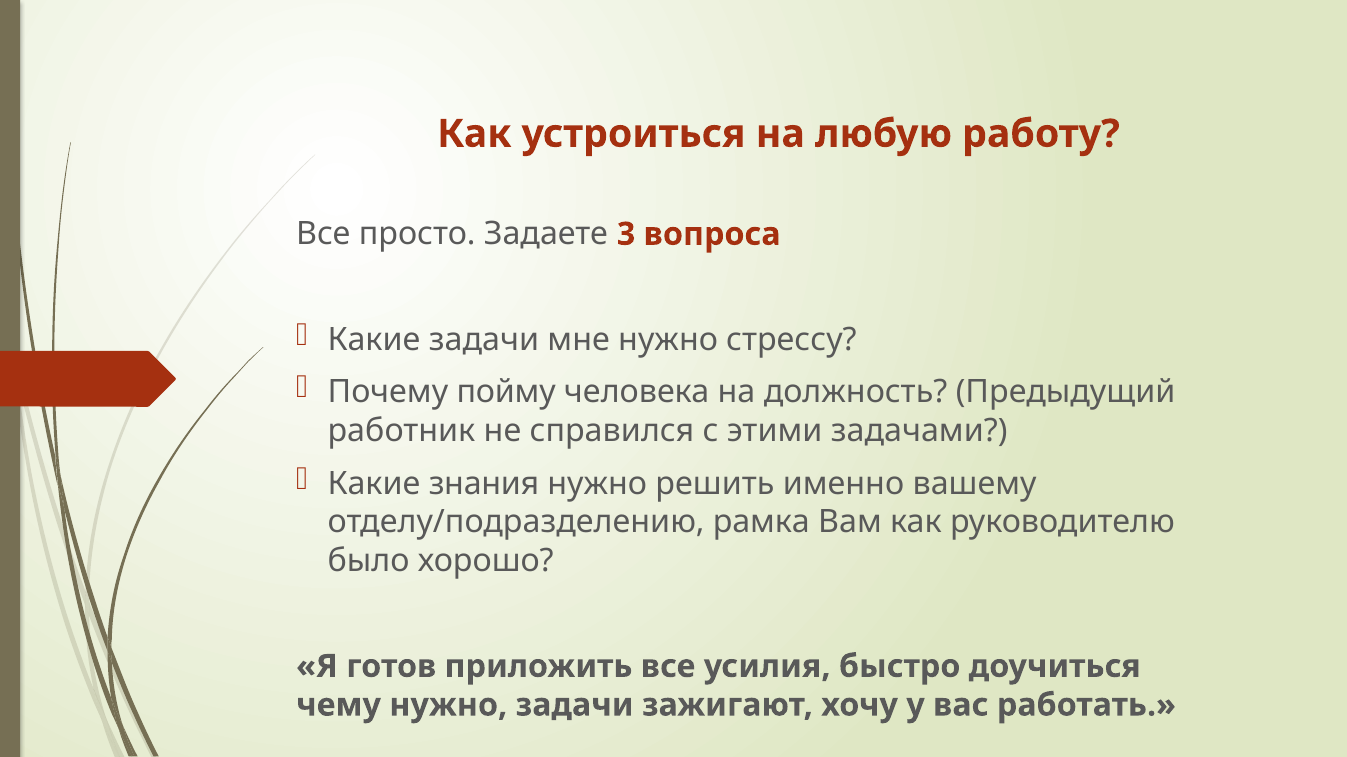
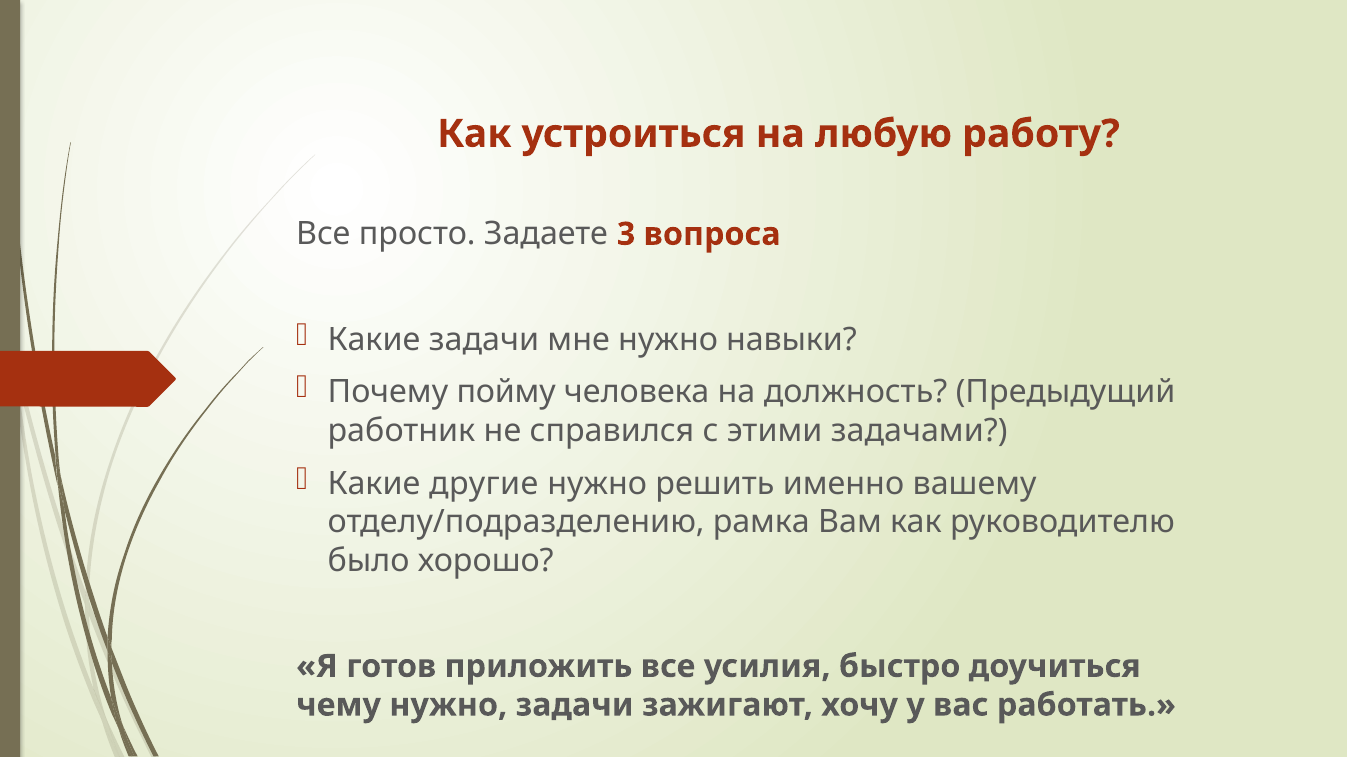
стрессу: стрессу -> навыки (792, 340)
знания: знания -> другие (484, 484)
